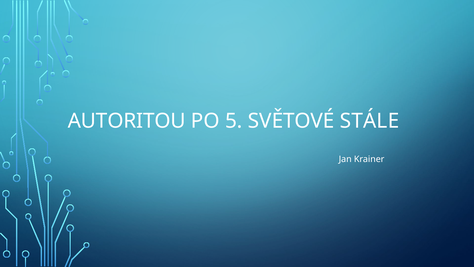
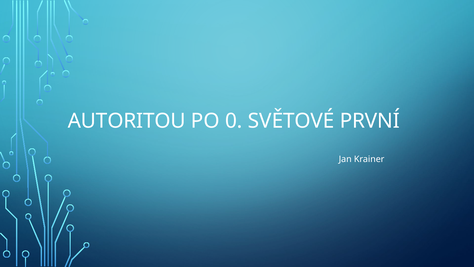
5: 5 -> 0 (234, 121)
STÁLE: STÁLE -> PRVNÍ (370, 121)
